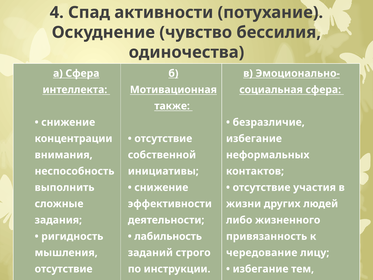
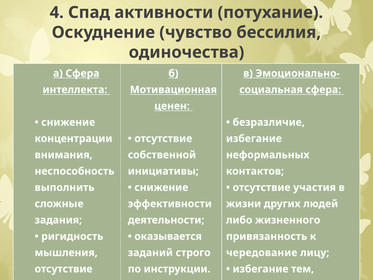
также: также -> ценен (172, 106)
лабильность: лабильность -> оказывается (168, 236)
